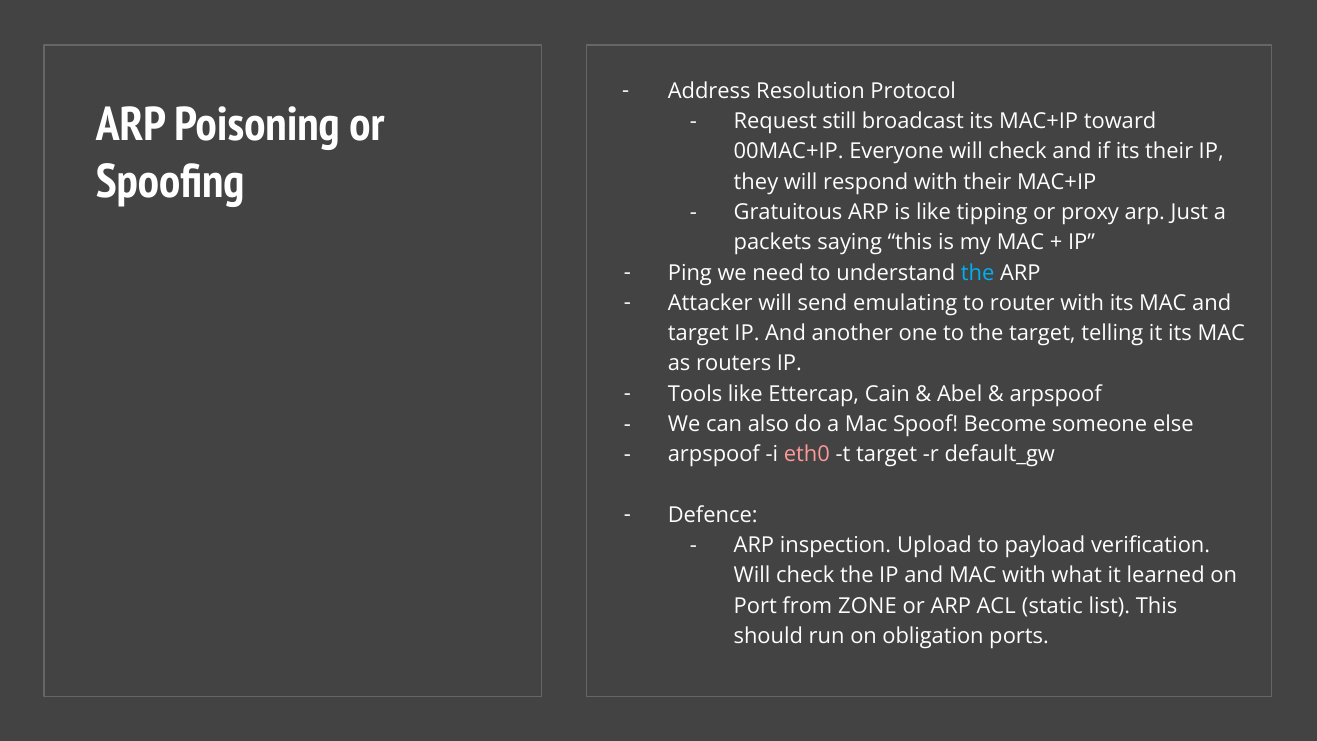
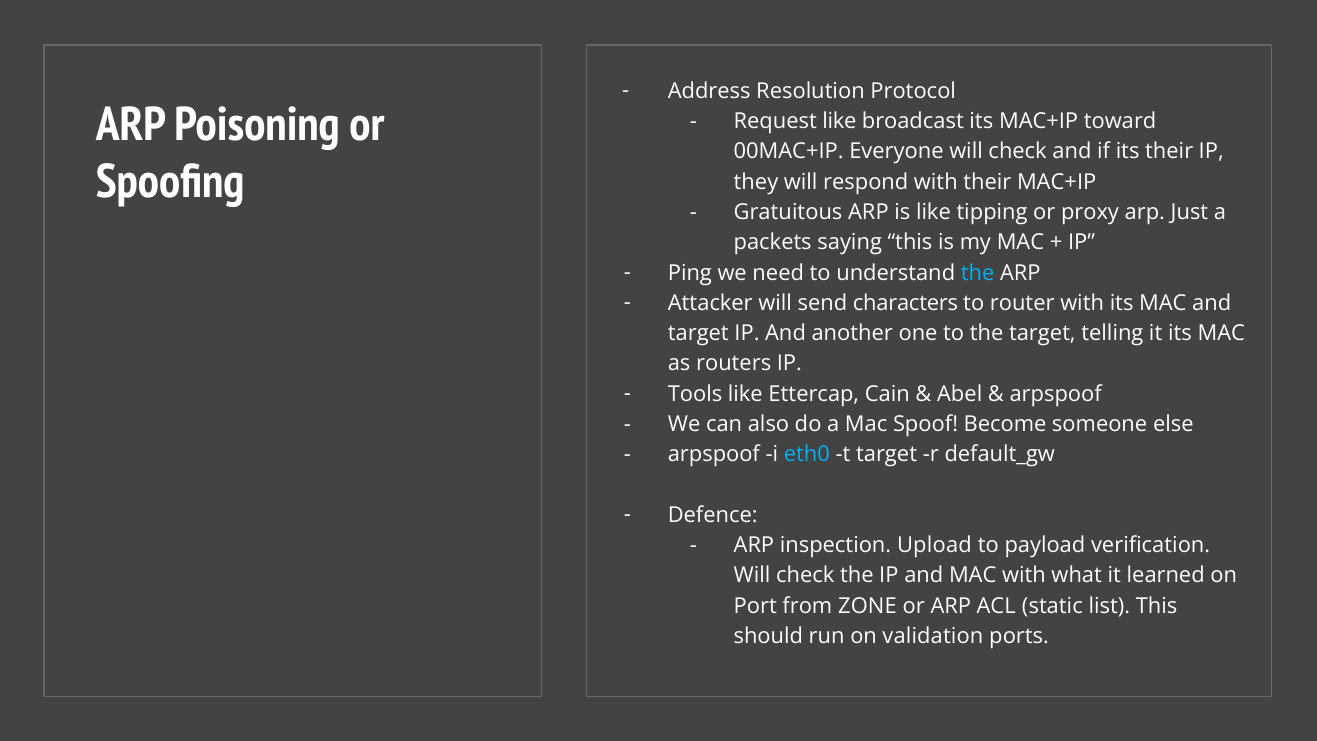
Request still: still -> like (839, 121)
emulating: emulating -> characters (905, 303)
eth0 colour: pink -> light blue (807, 454)
obligation: obligation -> validation (933, 636)
